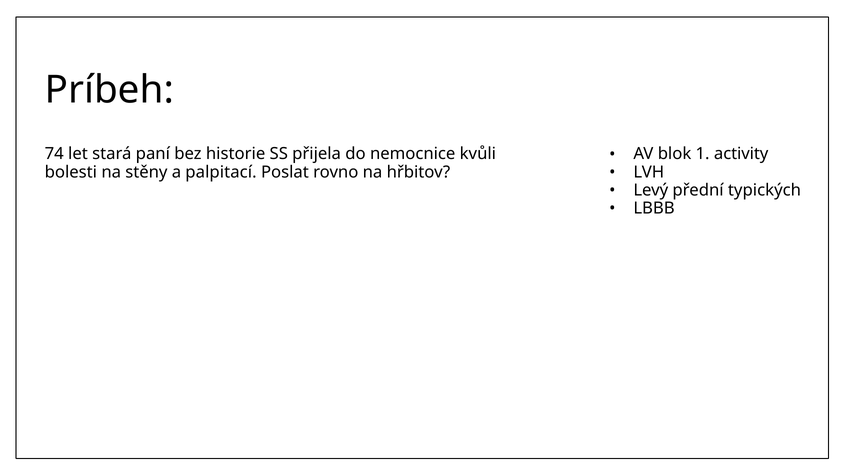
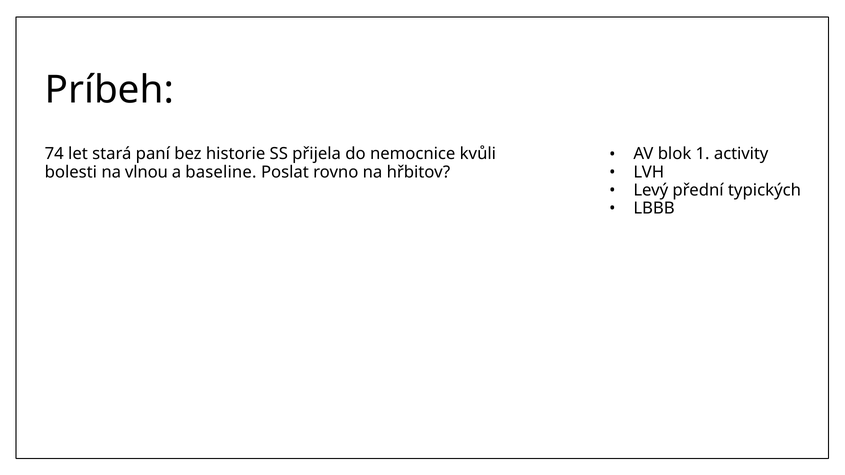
stěny: stěny -> vlnou (146, 172)
palpitací: palpitací -> baseline (221, 172)
